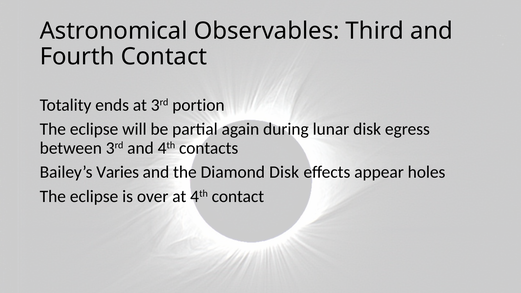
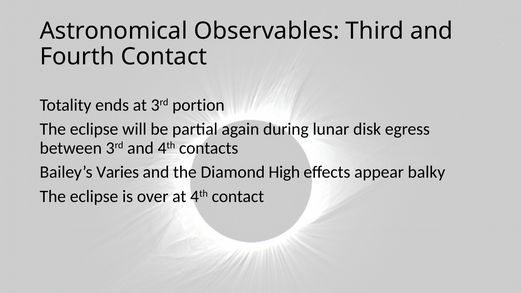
Diamond Disk: Disk -> High (284, 172)
holes: holes -> balky (426, 172)
